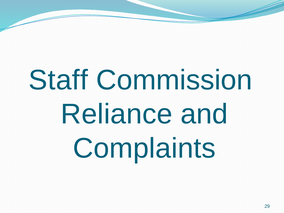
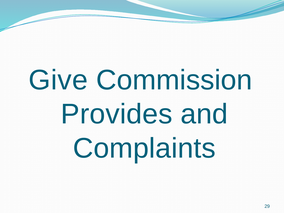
Staff: Staff -> Give (58, 80)
Reliance: Reliance -> Provides (117, 114)
